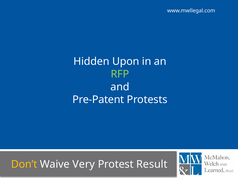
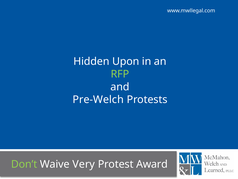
Pre-Patent: Pre-Patent -> Pre-Welch (98, 99)
Don’t colour: yellow -> light green (24, 164)
Result: Result -> Award (152, 164)
